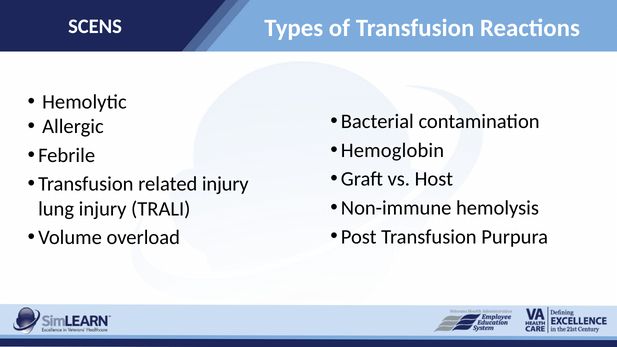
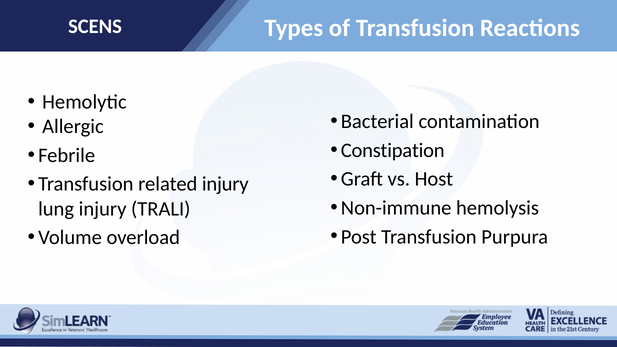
Hemoglobin: Hemoglobin -> Constipation (393, 150)
